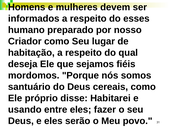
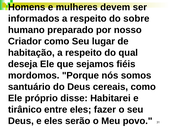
esses: esses -> sobre (136, 19)
usando: usando -> tirânico (25, 109)
